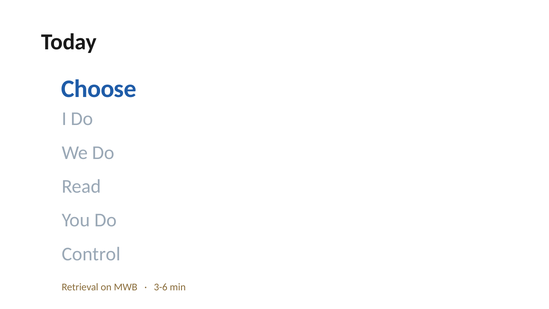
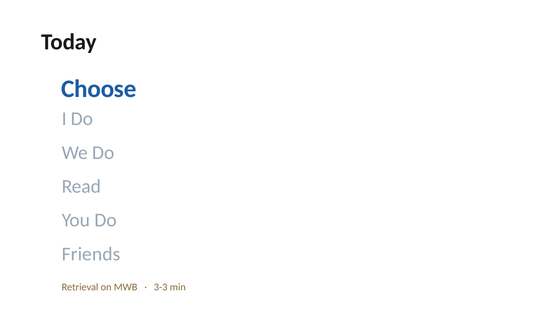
Control: Control -> Friends (91, 254)
3-6: 3-6 -> 3-3 (161, 287)
